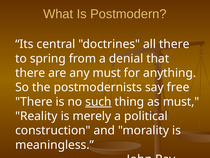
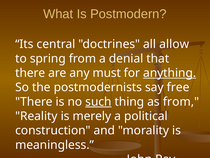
all there: there -> allow (174, 44)
anything underline: none -> present (170, 73)
as must: must -> from (181, 101)
